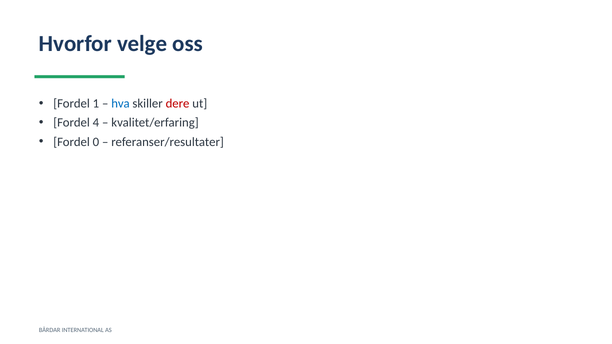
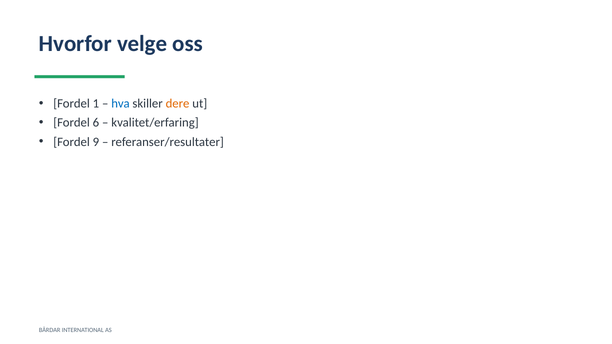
dere colour: red -> orange (178, 104)
4: 4 -> 6 (96, 123)
0: 0 -> 9 (96, 142)
